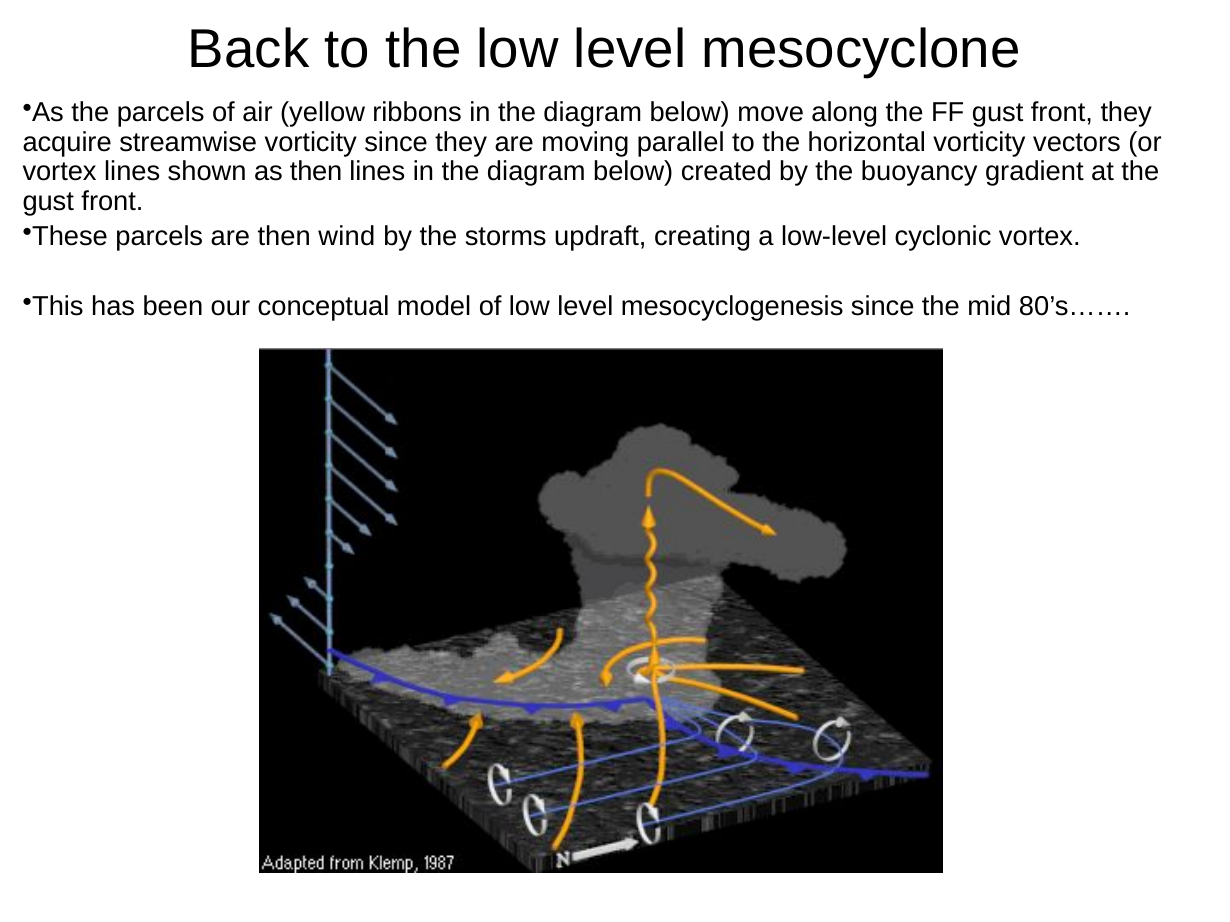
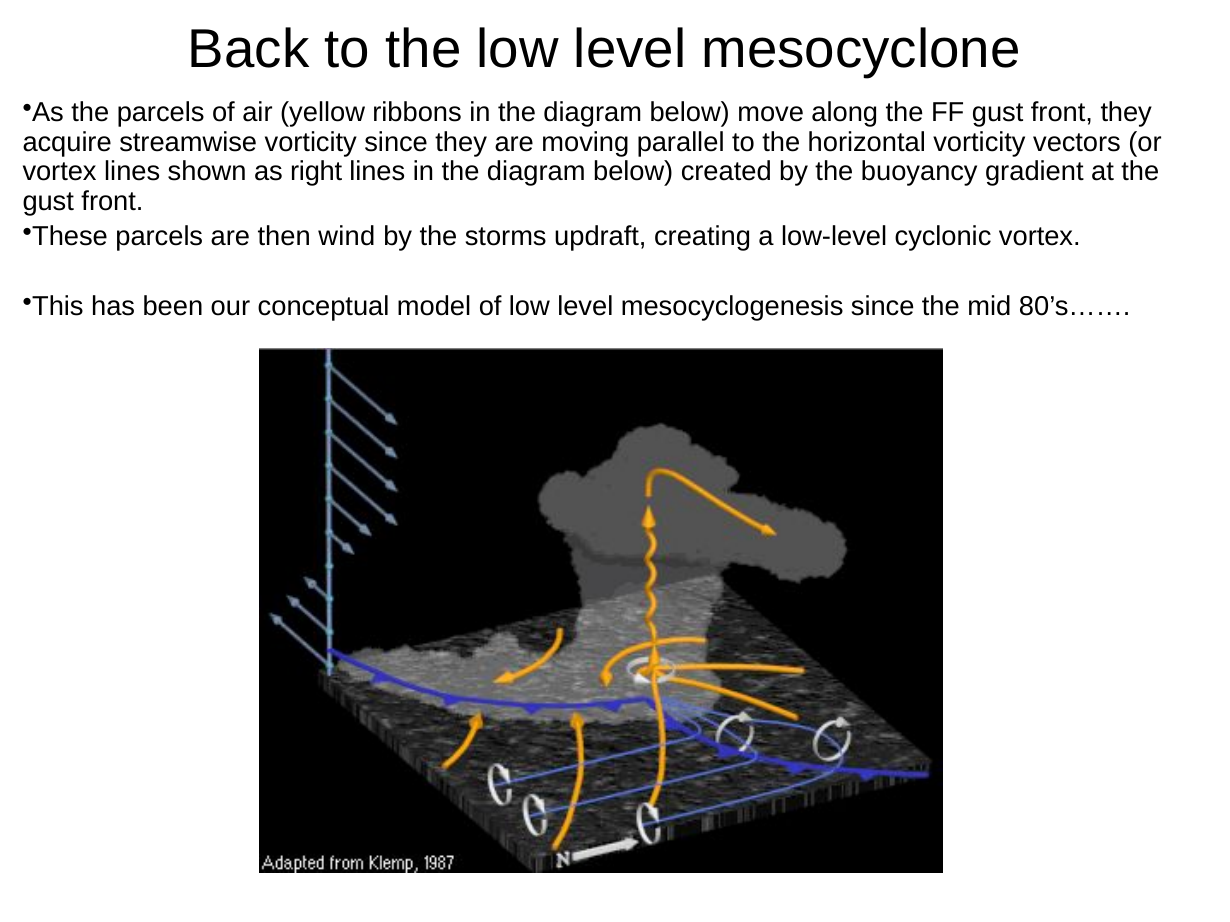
as then: then -> right (316, 172)
